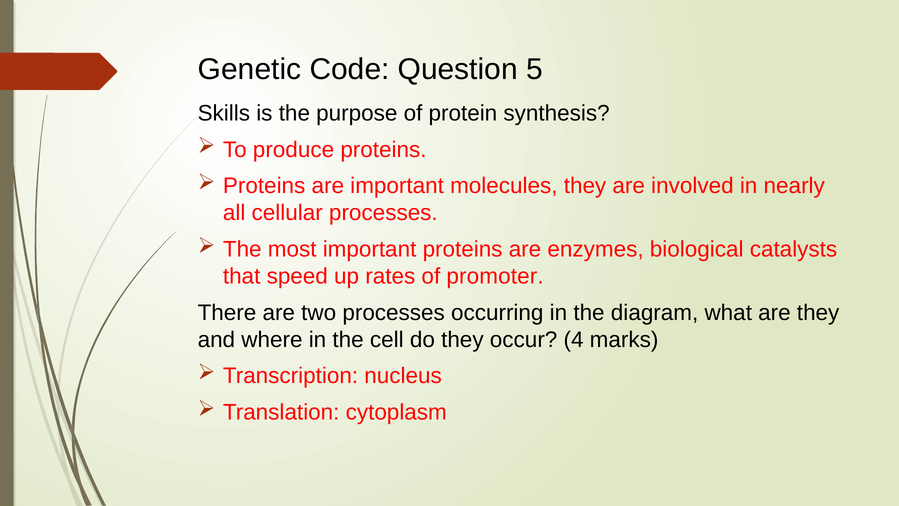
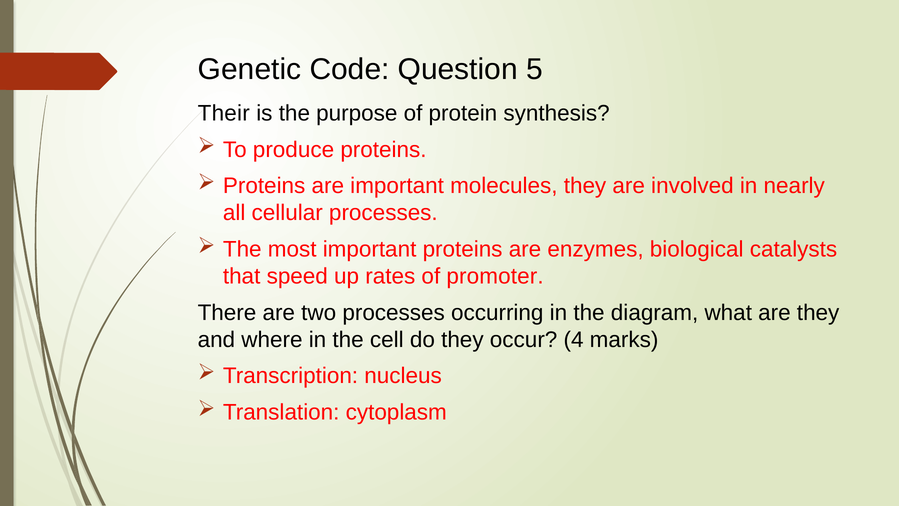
Skills: Skills -> Their (224, 113)
